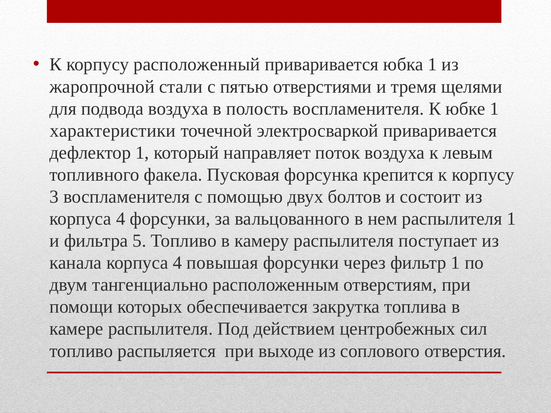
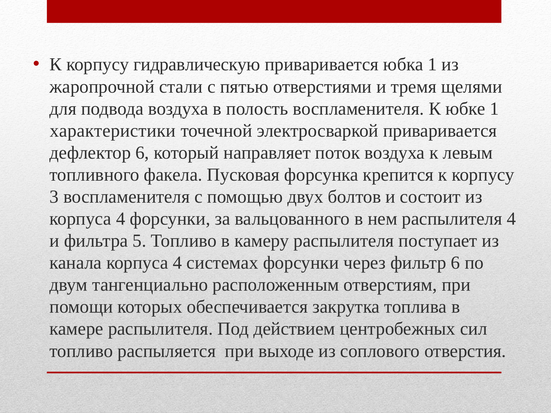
расположенный: расположенный -> гидравлическую (197, 65)
дефлектор 1: 1 -> 6 (142, 153)
распылителя 1: 1 -> 4 (511, 219)
повышая: повышая -> системах (223, 263)
фильтр 1: 1 -> 6 (456, 263)
